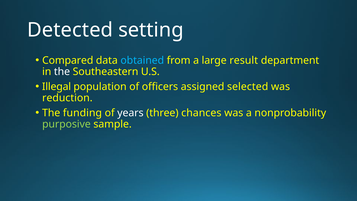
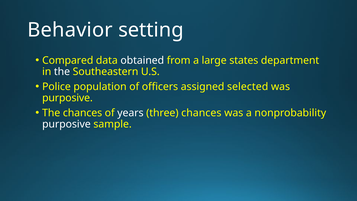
Detected: Detected -> Behavior (70, 30)
obtained colour: light blue -> white (142, 60)
result: result -> states (244, 60)
Illegal: Illegal -> Police (56, 87)
reduction: reduction -> purposive (67, 98)
The funding: funding -> chances (83, 113)
purposive colour: light green -> white (66, 124)
